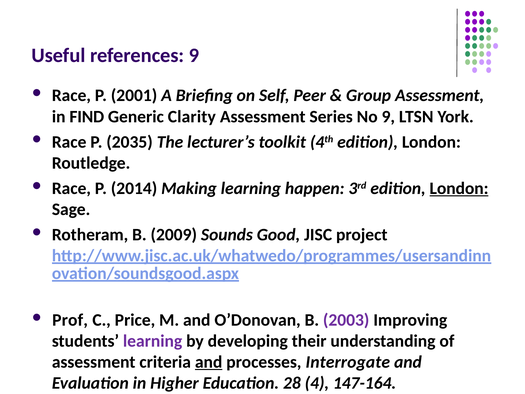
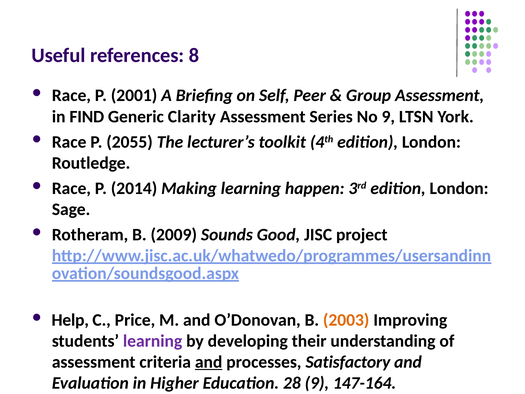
references 9: 9 -> 8 (194, 55)
2035: 2035 -> 2055 (130, 142)
London underline: present -> none (459, 188)
Prof: Prof -> Help (70, 320)
2003 colour: purple -> orange (346, 320)
Interrogate: Interrogate -> Satisfactory (348, 362)
28 4: 4 -> 9 (317, 383)
